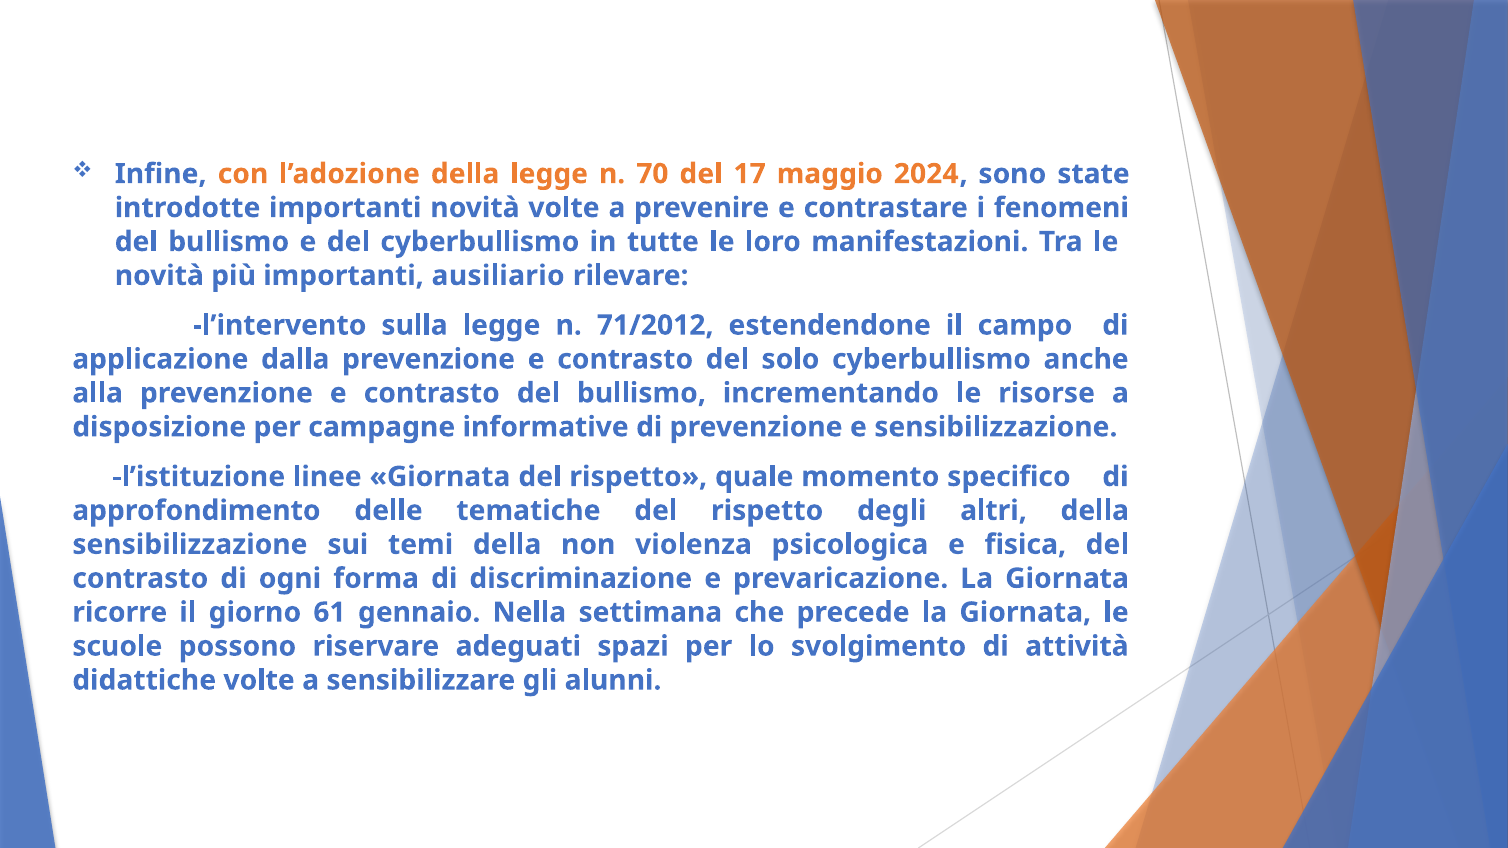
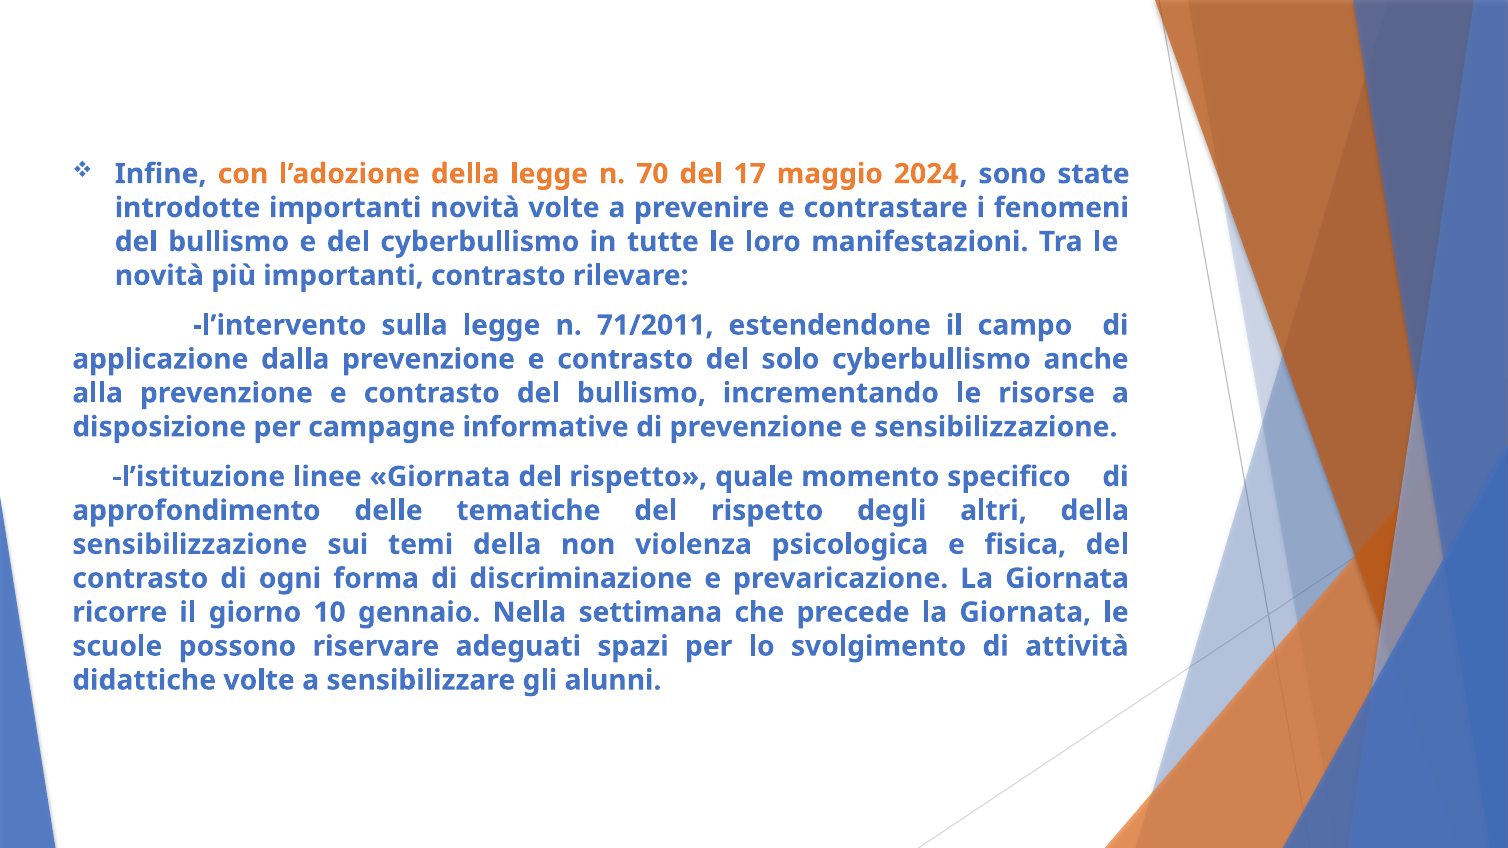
importanti ausiliario: ausiliario -> contrasto (498, 276)
71/2012: 71/2012 -> 71/2011 (655, 325)
61: 61 -> 10 (329, 613)
